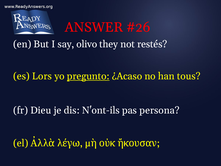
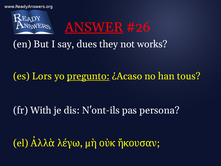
ANSWER underline: none -> present (94, 27)
olivo: olivo -> dues (87, 44)
restés: restés -> works (152, 44)
Dieu: Dieu -> With (41, 110)
